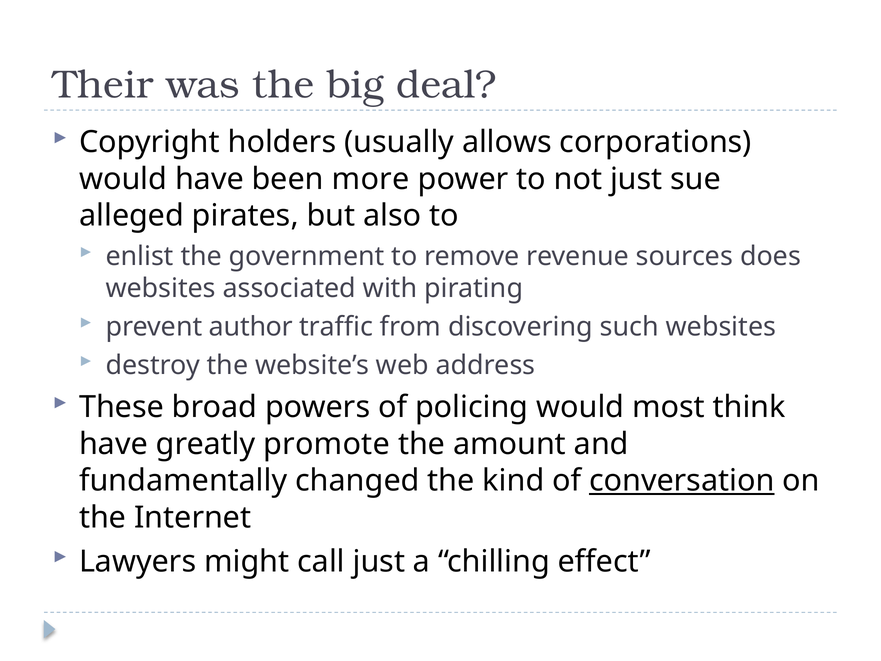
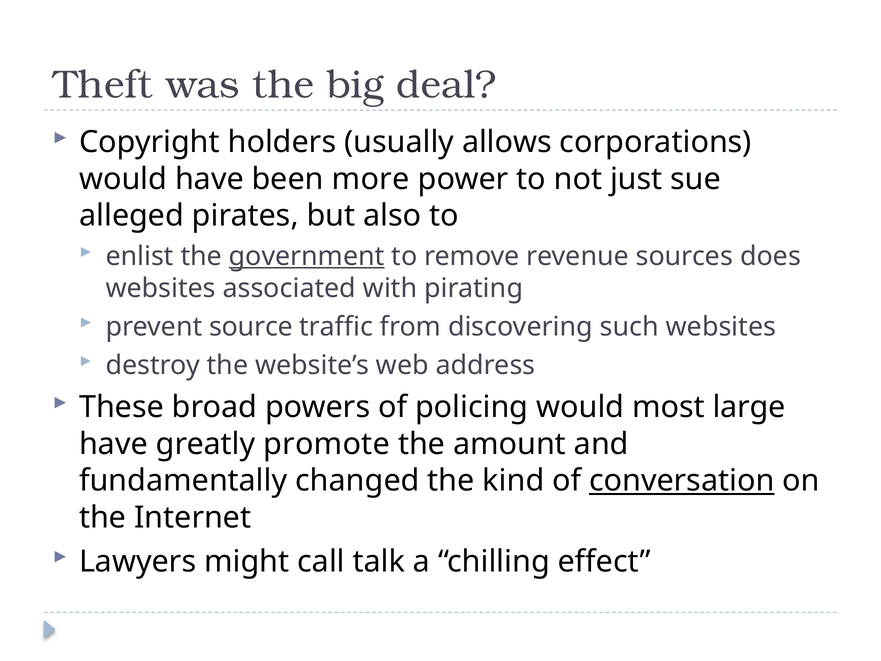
Their: Their -> Theft (103, 85)
government underline: none -> present (307, 256)
author: author -> source (251, 327)
think: think -> large (749, 407)
call just: just -> talk (379, 561)
